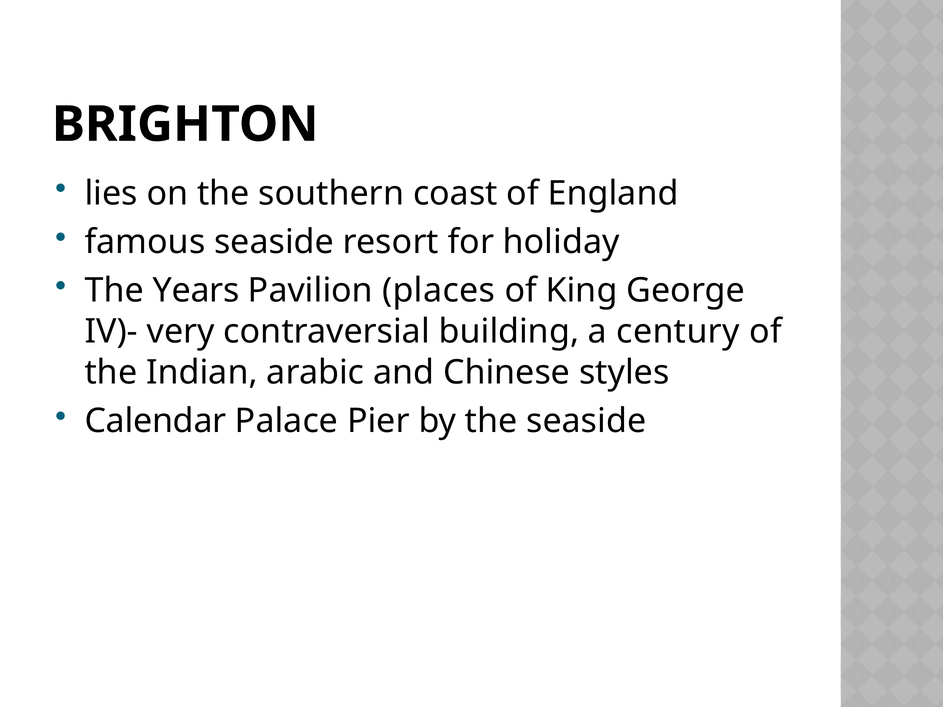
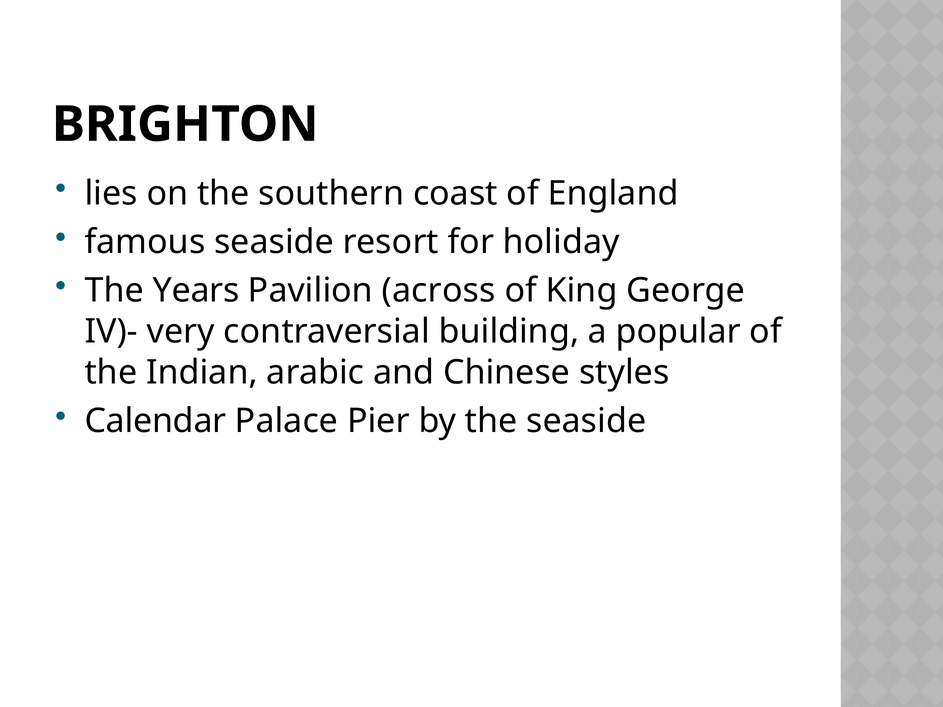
places: places -> across (439, 291)
century: century -> popular (678, 332)
